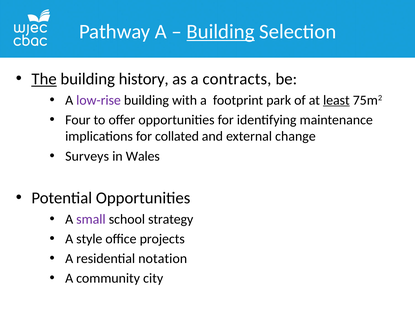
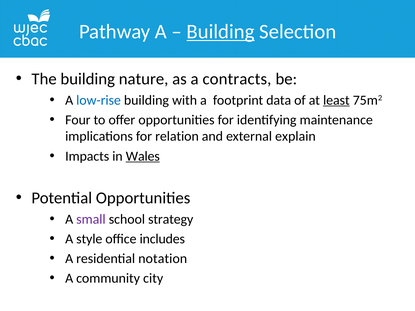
The underline: present -> none (44, 79)
history: history -> nature (144, 79)
low-rise colour: purple -> blue (99, 100)
park: park -> data (279, 100)
collated: collated -> relation (177, 137)
change: change -> explain (295, 137)
Surveys: Surveys -> Impacts (87, 156)
Wales underline: none -> present (143, 156)
projects: projects -> includes (162, 239)
